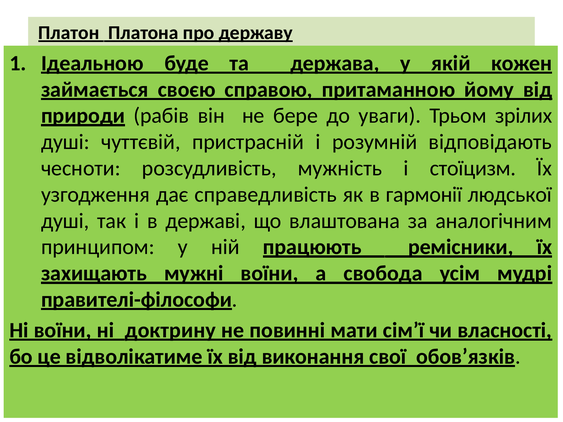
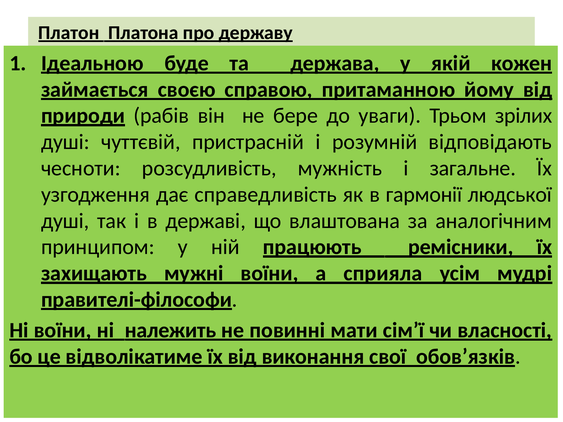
стоїцизм: стоїцизм -> загальне (473, 168)
свобода: свобода -> сприяла (383, 274)
доктрину: доктрину -> належить (171, 331)
